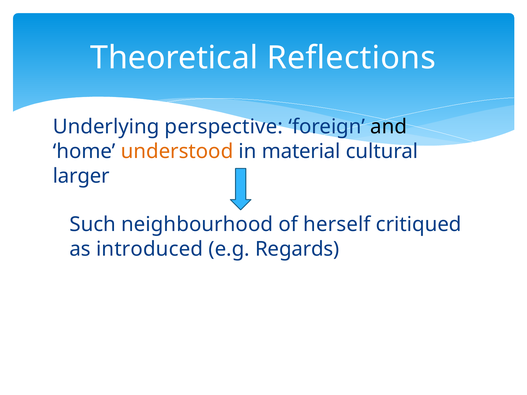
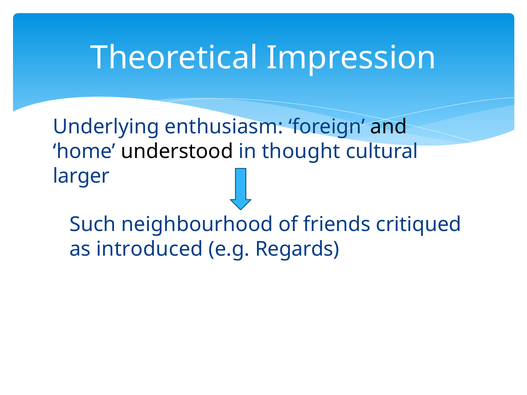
Reflections: Reflections -> Impression (351, 58)
perspective: perspective -> enthusiasm (224, 127)
understood colour: orange -> black (177, 151)
material: material -> thought (301, 151)
herself: herself -> friends (337, 225)
